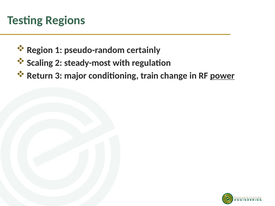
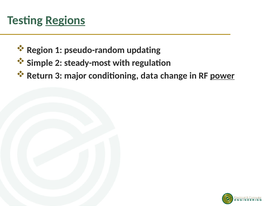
Regions underline: none -> present (65, 20)
certainly: certainly -> updating (144, 50)
Scaling: Scaling -> Simple (40, 63)
train: train -> data (149, 76)
